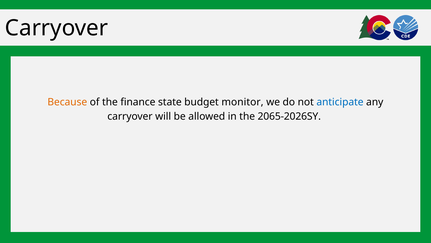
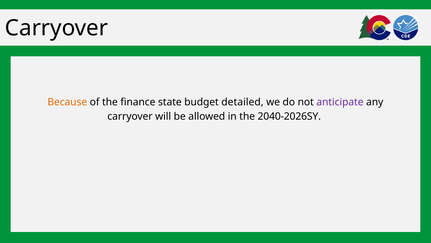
monitor: monitor -> detailed (242, 102)
anticipate colour: blue -> purple (340, 102)
2065-2026SY: 2065-2026SY -> 2040-2026SY (289, 116)
